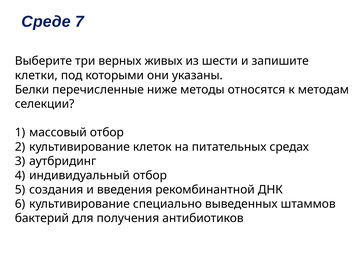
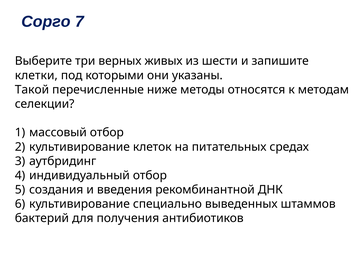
Среде: Среде -> Сорго (46, 22)
Белки: Белки -> Такой (32, 90)
